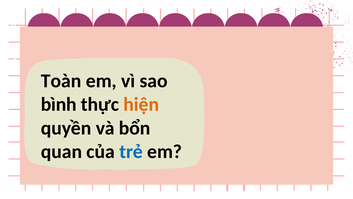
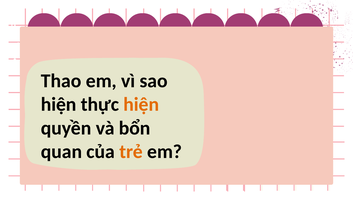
Toàn: Toàn -> Thao (61, 81)
bình: bình -> hiện (59, 104)
trẻ colour: blue -> orange (131, 151)
